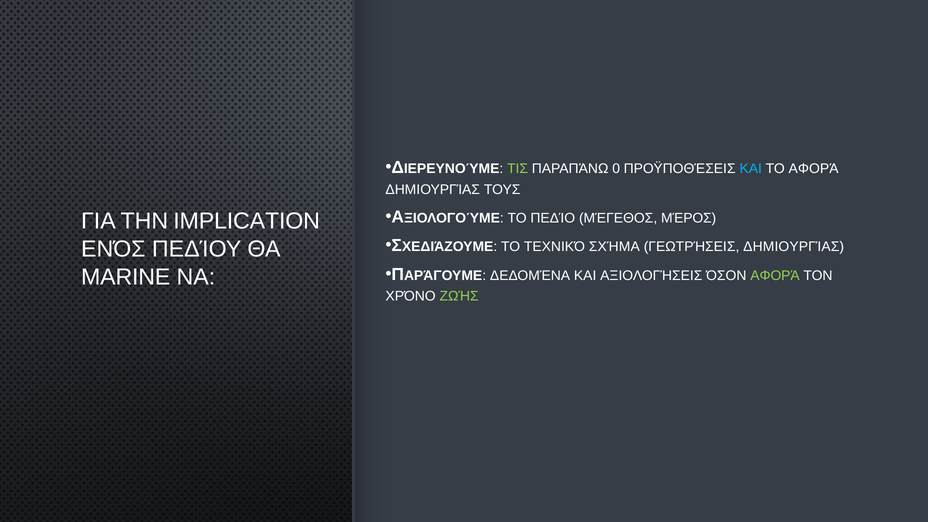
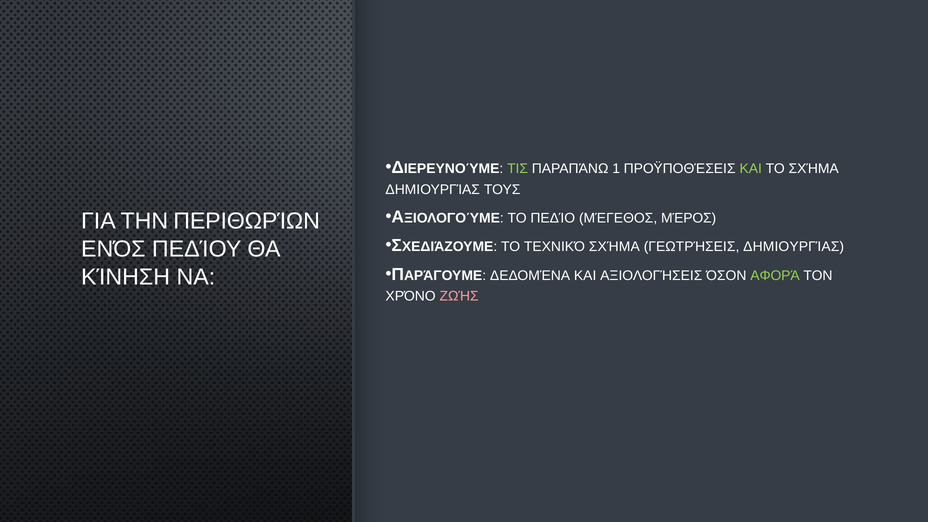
0: 0 -> 1 (616, 169)
ΚΑΙ colour: light blue -> light green (751, 169)
ΤΟ ΑΦΟΡΆ: ΑΦΟΡΆ -> ΣΧΉΜΑ (814, 169)
IMPLICATION: IMPLICATION -> ΠΕΡΙΘΩΡΊΩΝ (247, 221)
MARINE: MARINE -> ΚΊΝΗΣΗ (126, 277)
ΖΩΉΣ colour: light green -> pink (459, 296)
